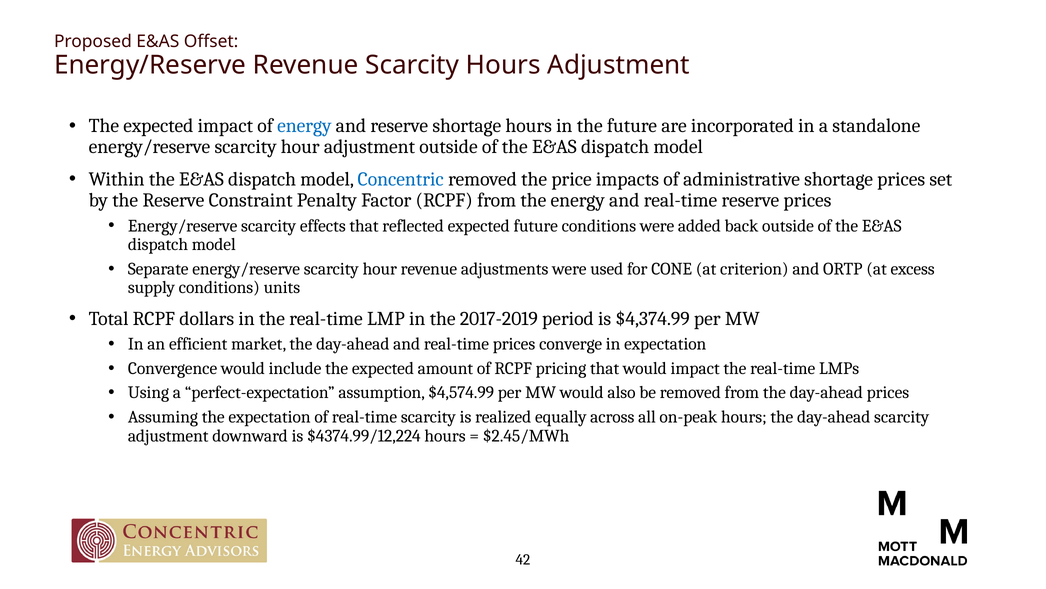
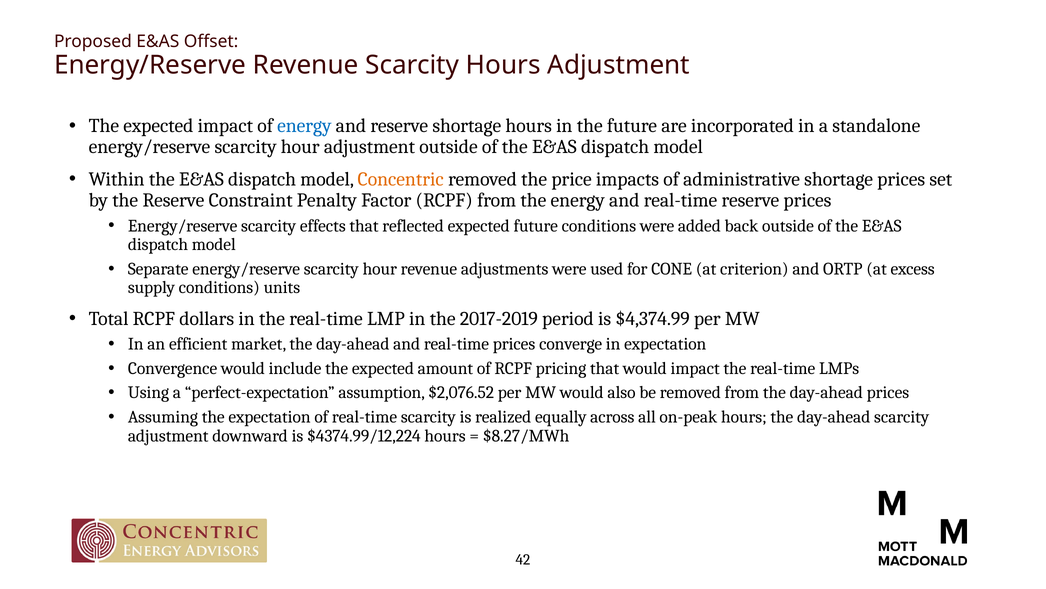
Concentric colour: blue -> orange (401, 179)
$4,574.99: $4,574.99 -> $2,076.52 (461, 392)
$2.45/MWh: $2.45/MWh -> $8.27/MWh (526, 435)
